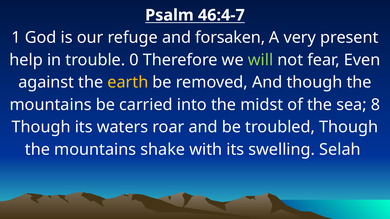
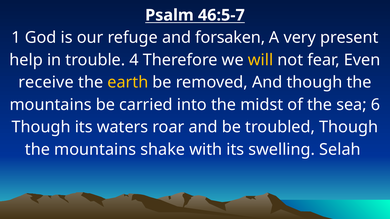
46:4-7: 46:4-7 -> 46:5-7 (221, 15)
0: 0 -> 4 (134, 60)
will colour: light green -> yellow (261, 60)
against: against -> receive (46, 82)
8: 8 -> 6 (376, 105)
